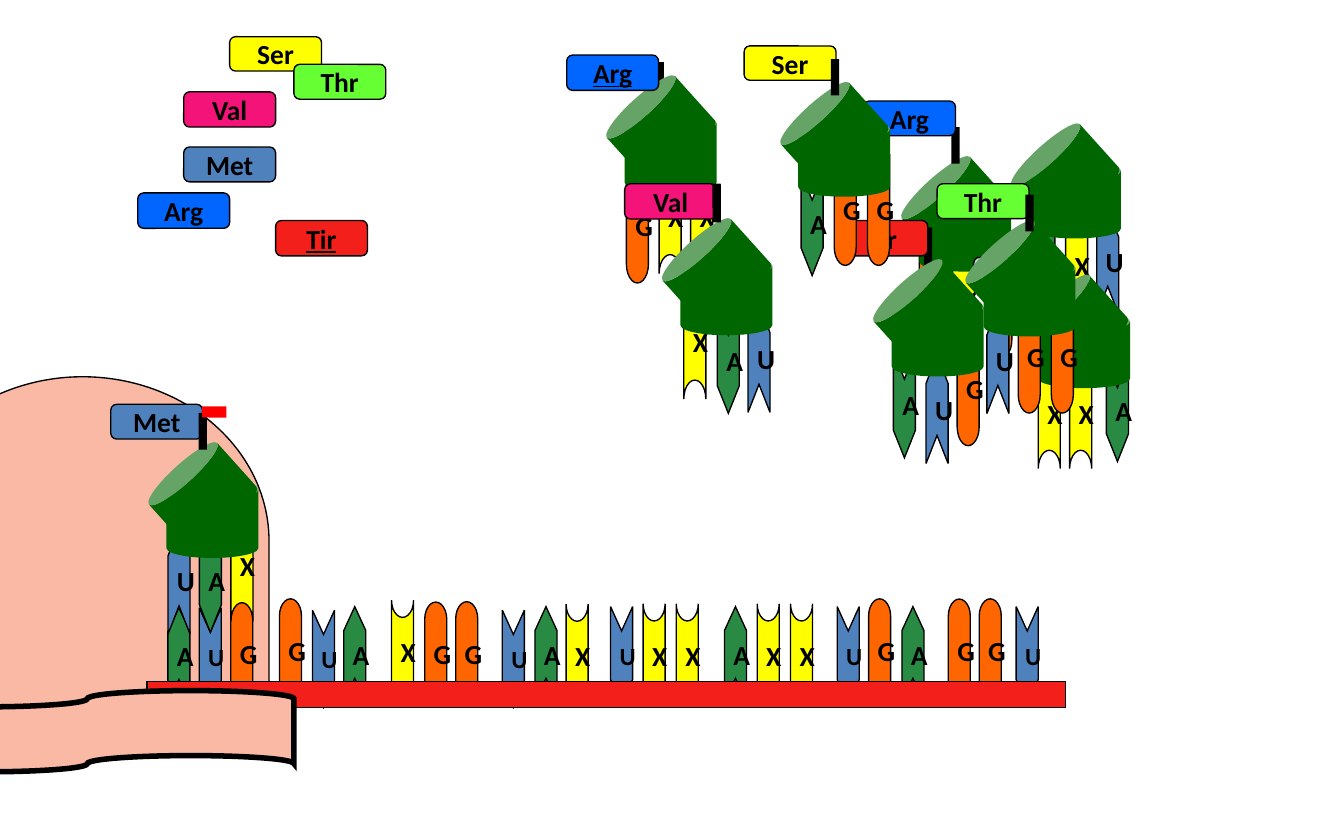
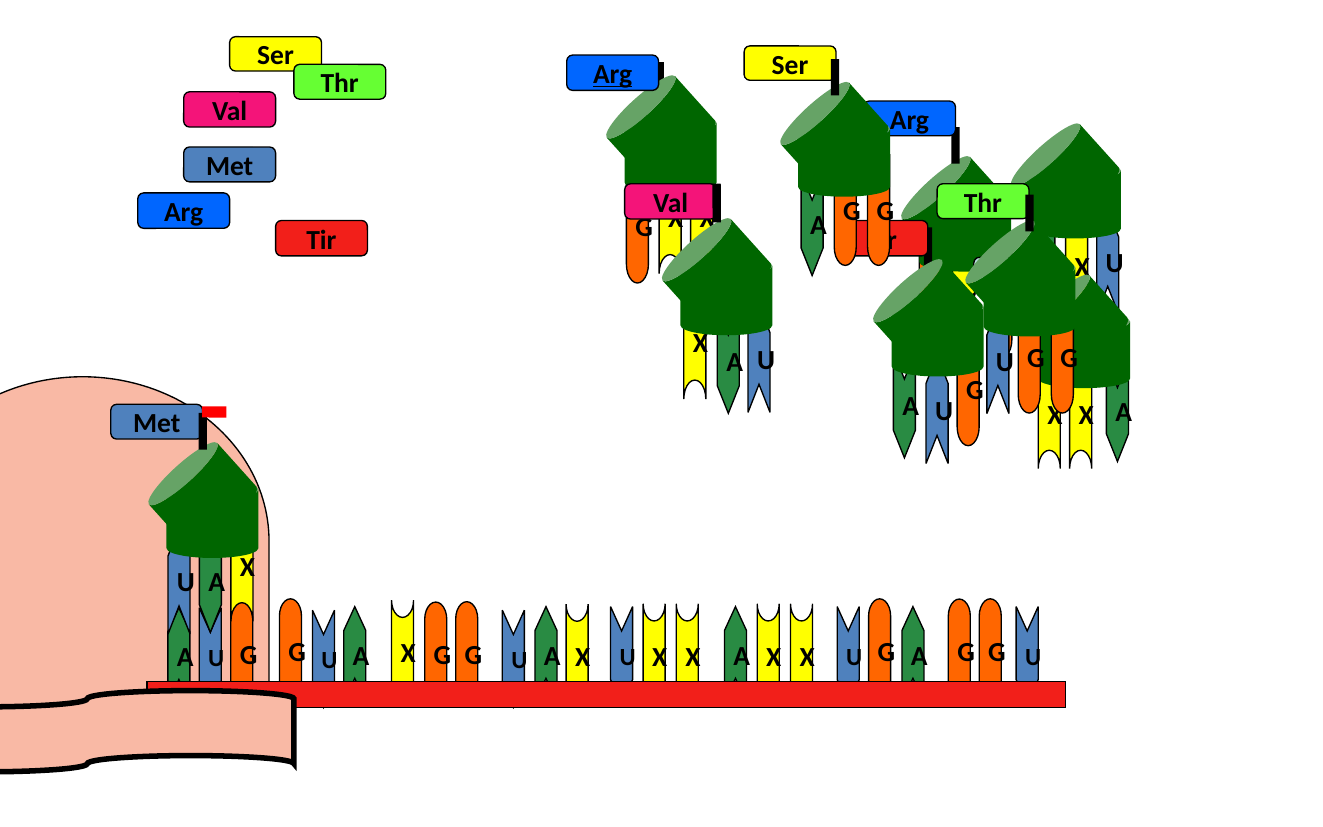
Tir underline: present -> none (321, 240)
